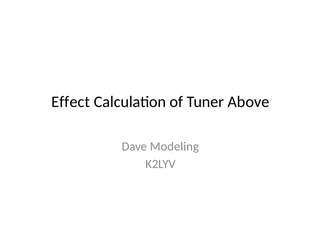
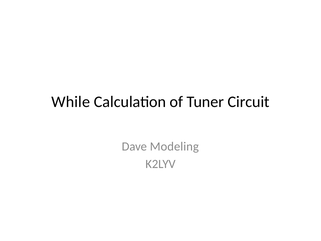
Effect: Effect -> While (71, 102)
Above: Above -> Circuit (249, 102)
